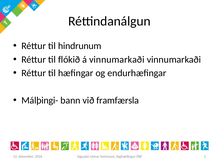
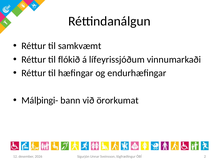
hindrunum: hindrunum -> samkvæmt (80, 46)
á vinnumarkaði: vinnumarkaði -> lífeyrissjóðum (117, 60)
framfærsla: framfærsla -> örorkumat (118, 100)
